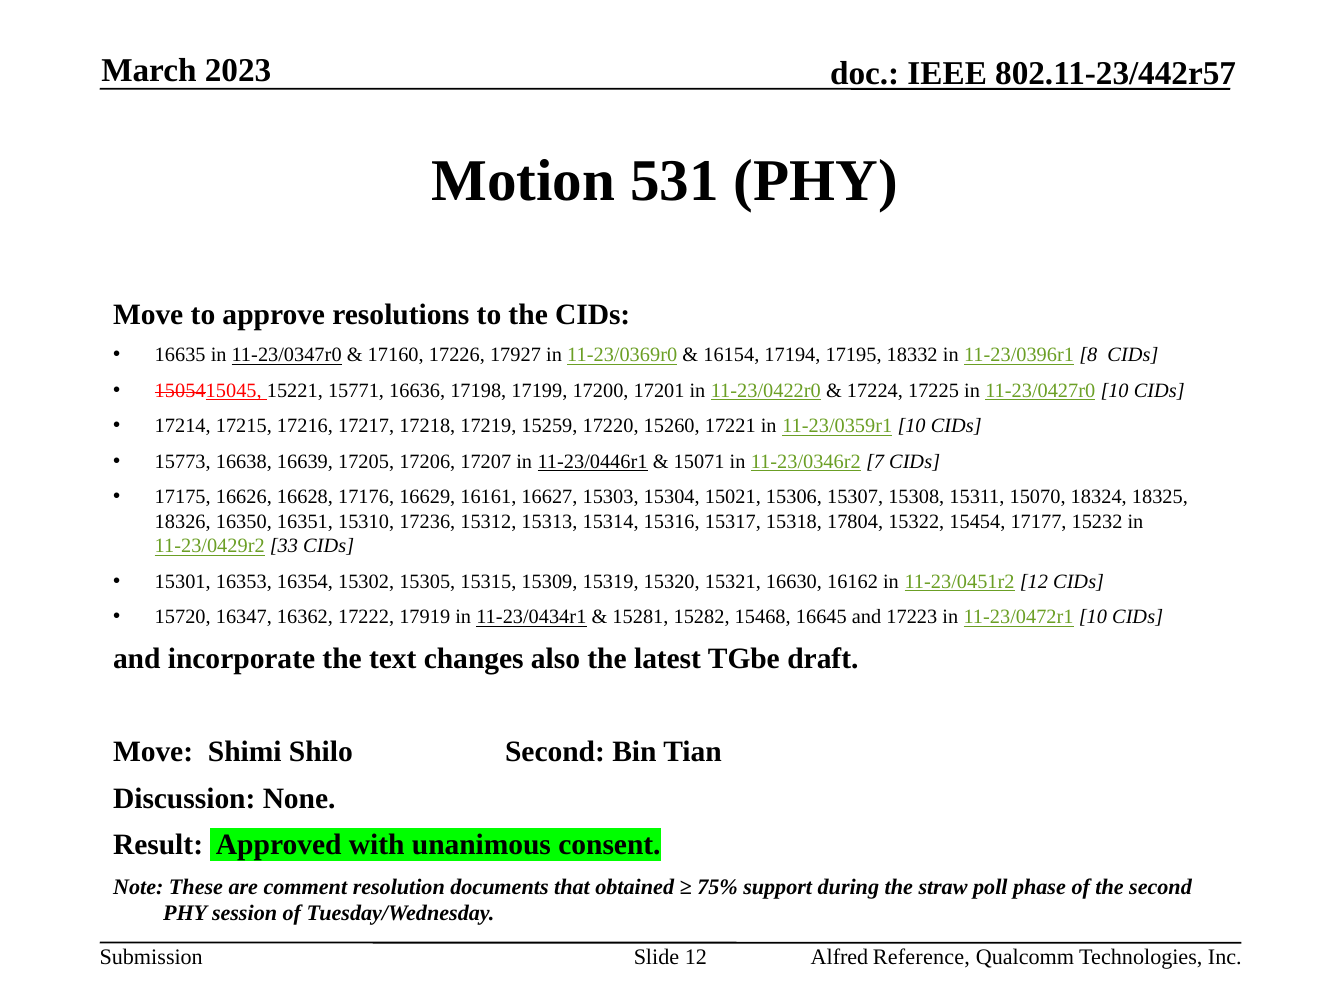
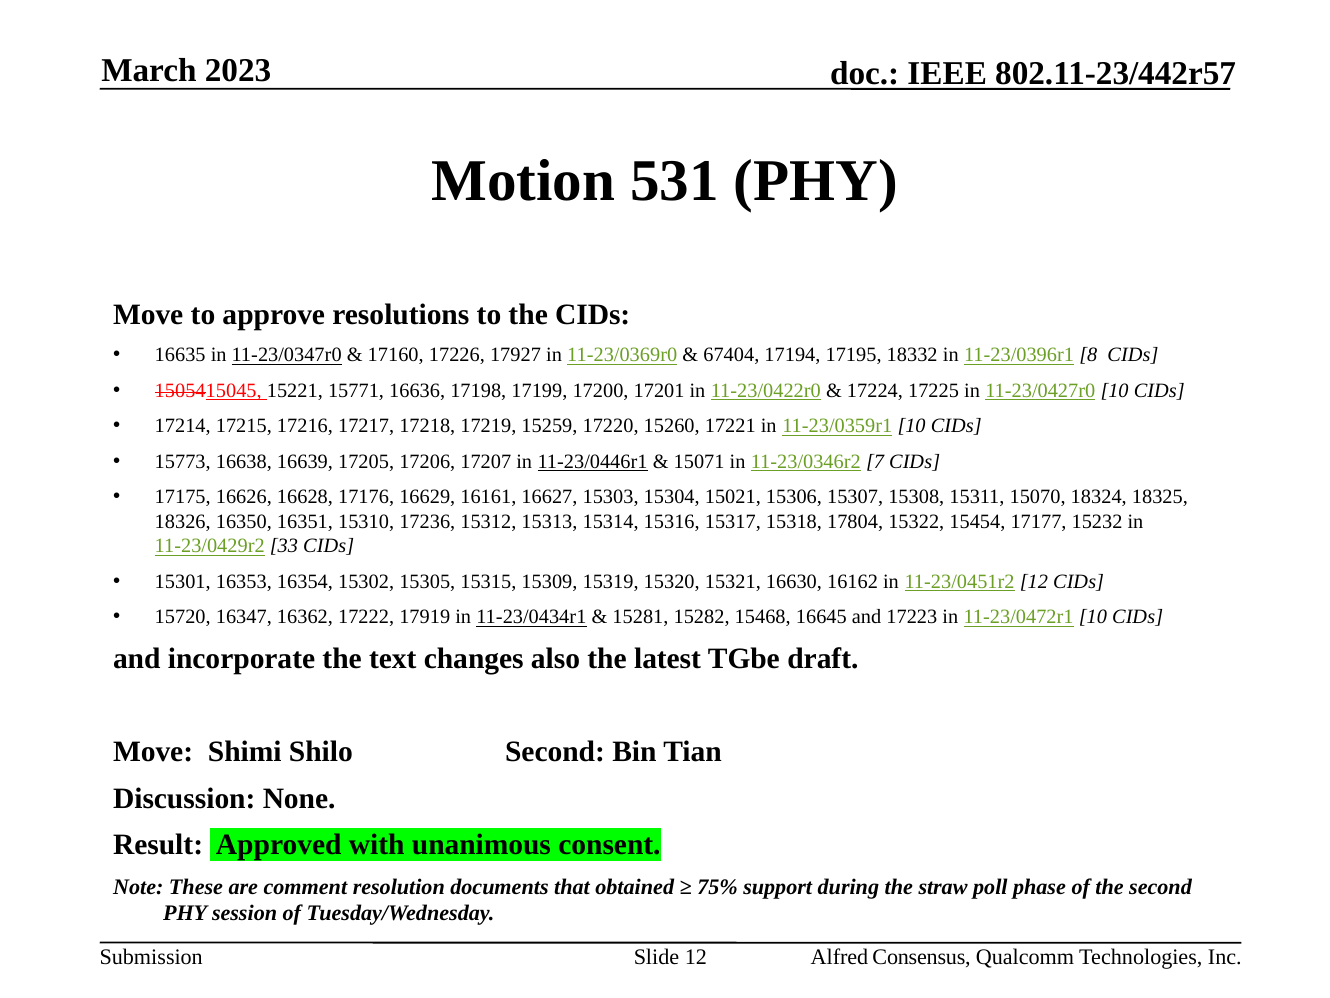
16154: 16154 -> 67404 (731, 355)
Reference: Reference -> Consensus (922, 957)
